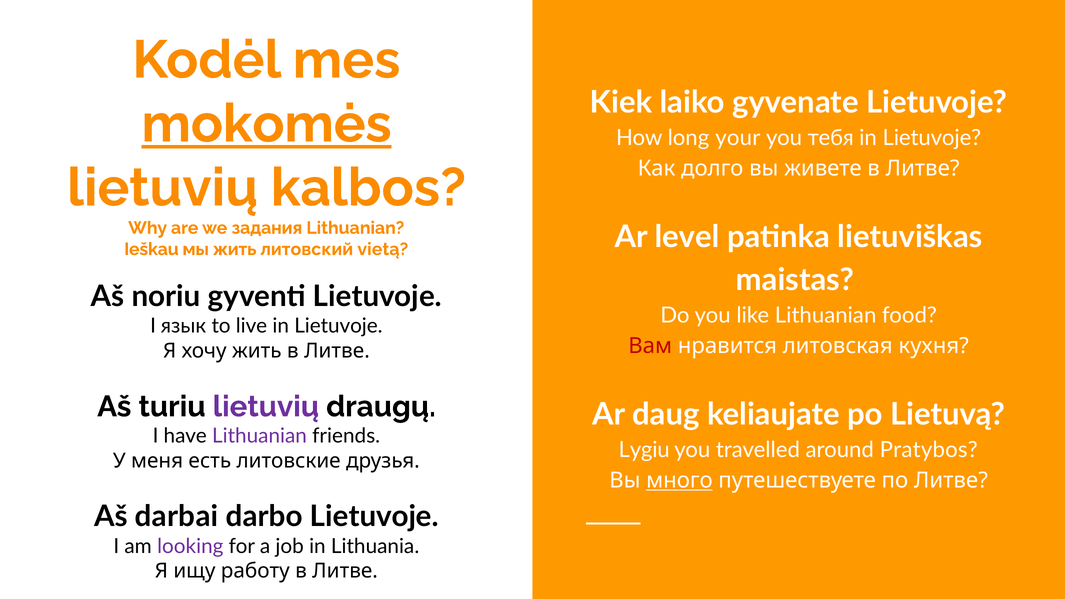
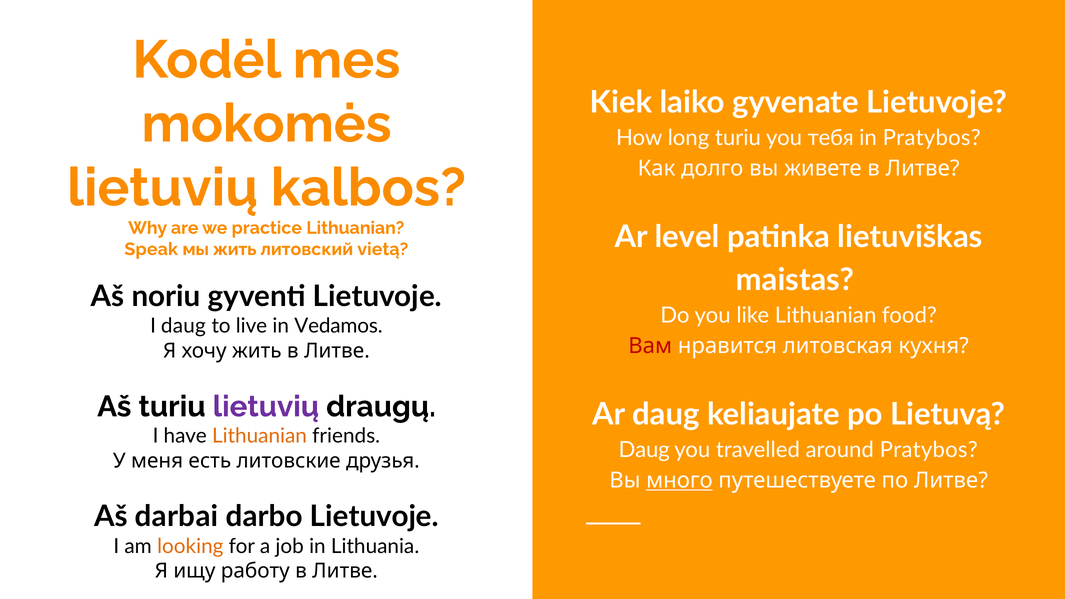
mokomės underline: present -> none (267, 124)
long your: your -> turiu (738, 138)
Lietuvoje: Lietuvoje -> Pratybos (932, 138)
задания: задания -> practice (267, 228)
Ieškau: Ieškau -> Speak (151, 249)
I язык: язык -> daug (183, 326)
live in Lietuvoje: Lietuvoje -> Vedamos (338, 326)
Lithuanian colour: purple -> orange (259, 436)
Lygiu: Lygiu -> Daug (644, 450)
looking colour: purple -> orange (190, 546)
